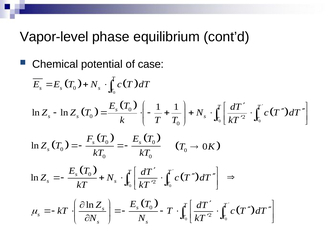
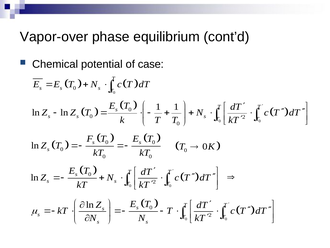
Vapor-level: Vapor-level -> Vapor-over (54, 37)
